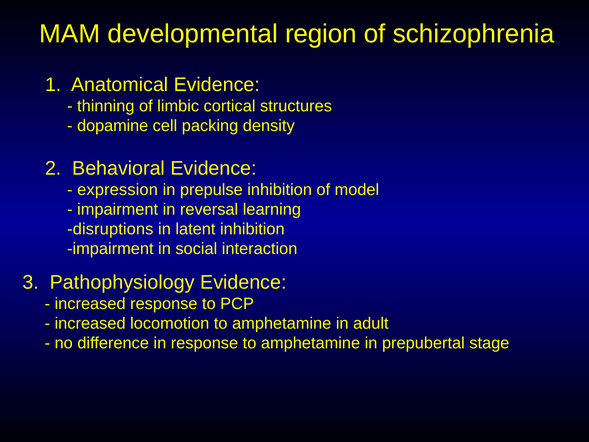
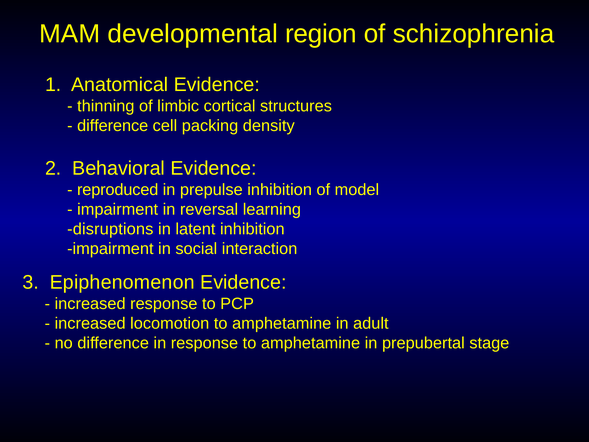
dopamine: dopamine -> difference (113, 126)
expression: expression -> reproduced (118, 190)
Pathophysiology: Pathophysiology -> Epiphenomenon (122, 282)
